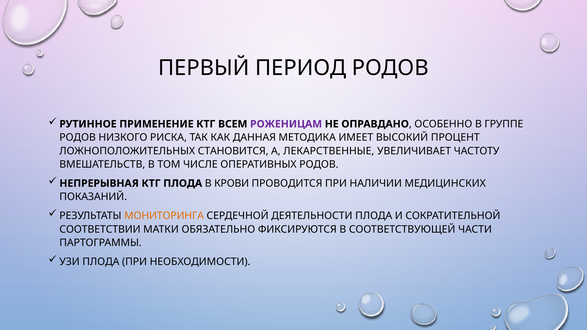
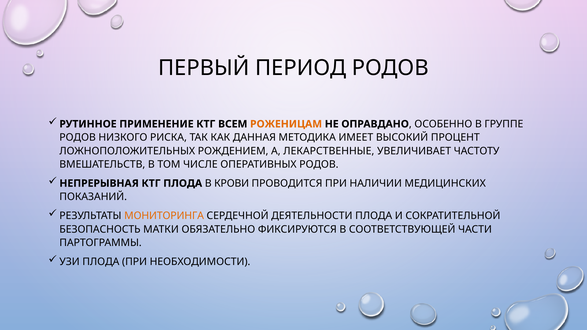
РОЖЕНИЦАМ colour: purple -> orange (286, 124)
СТАНОВИТСЯ: СТАНОВИТСЯ -> РОЖДЕНИЕМ (233, 151)
СООТВЕТСТВИИ: СООТВЕТСТВИИ -> БЕЗОПАСНОСТЬ (100, 229)
